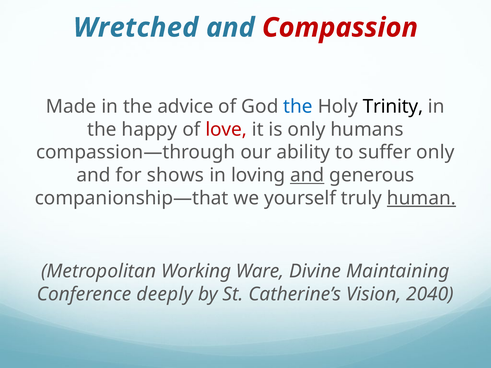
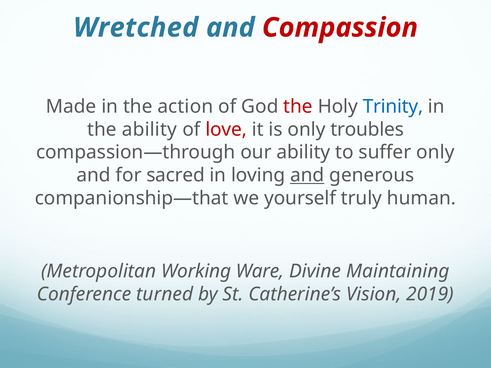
advice: advice -> action (185, 107)
the colour: blue -> red (298, 107)
Trinity colour: black -> blue (393, 107)
the happy: happy -> ability (149, 129)
humans: humans -> troubles (367, 129)
shows: shows -> sacred (176, 175)
human underline: present -> none (421, 198)
deeply: deeply -> turned (165, 294)
2040: 2040 -> 2019 (430, 294)
